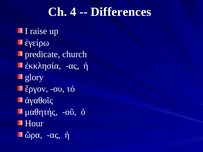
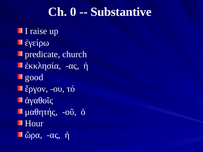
4: 4 -> 0 (73, 12)
Differences: Differences -> Substantive (121, 12)
glory: glory -> good (34, 77)
